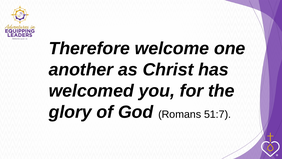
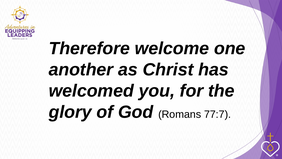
51:7: 51:7 -> 77:7 (218, 114)
